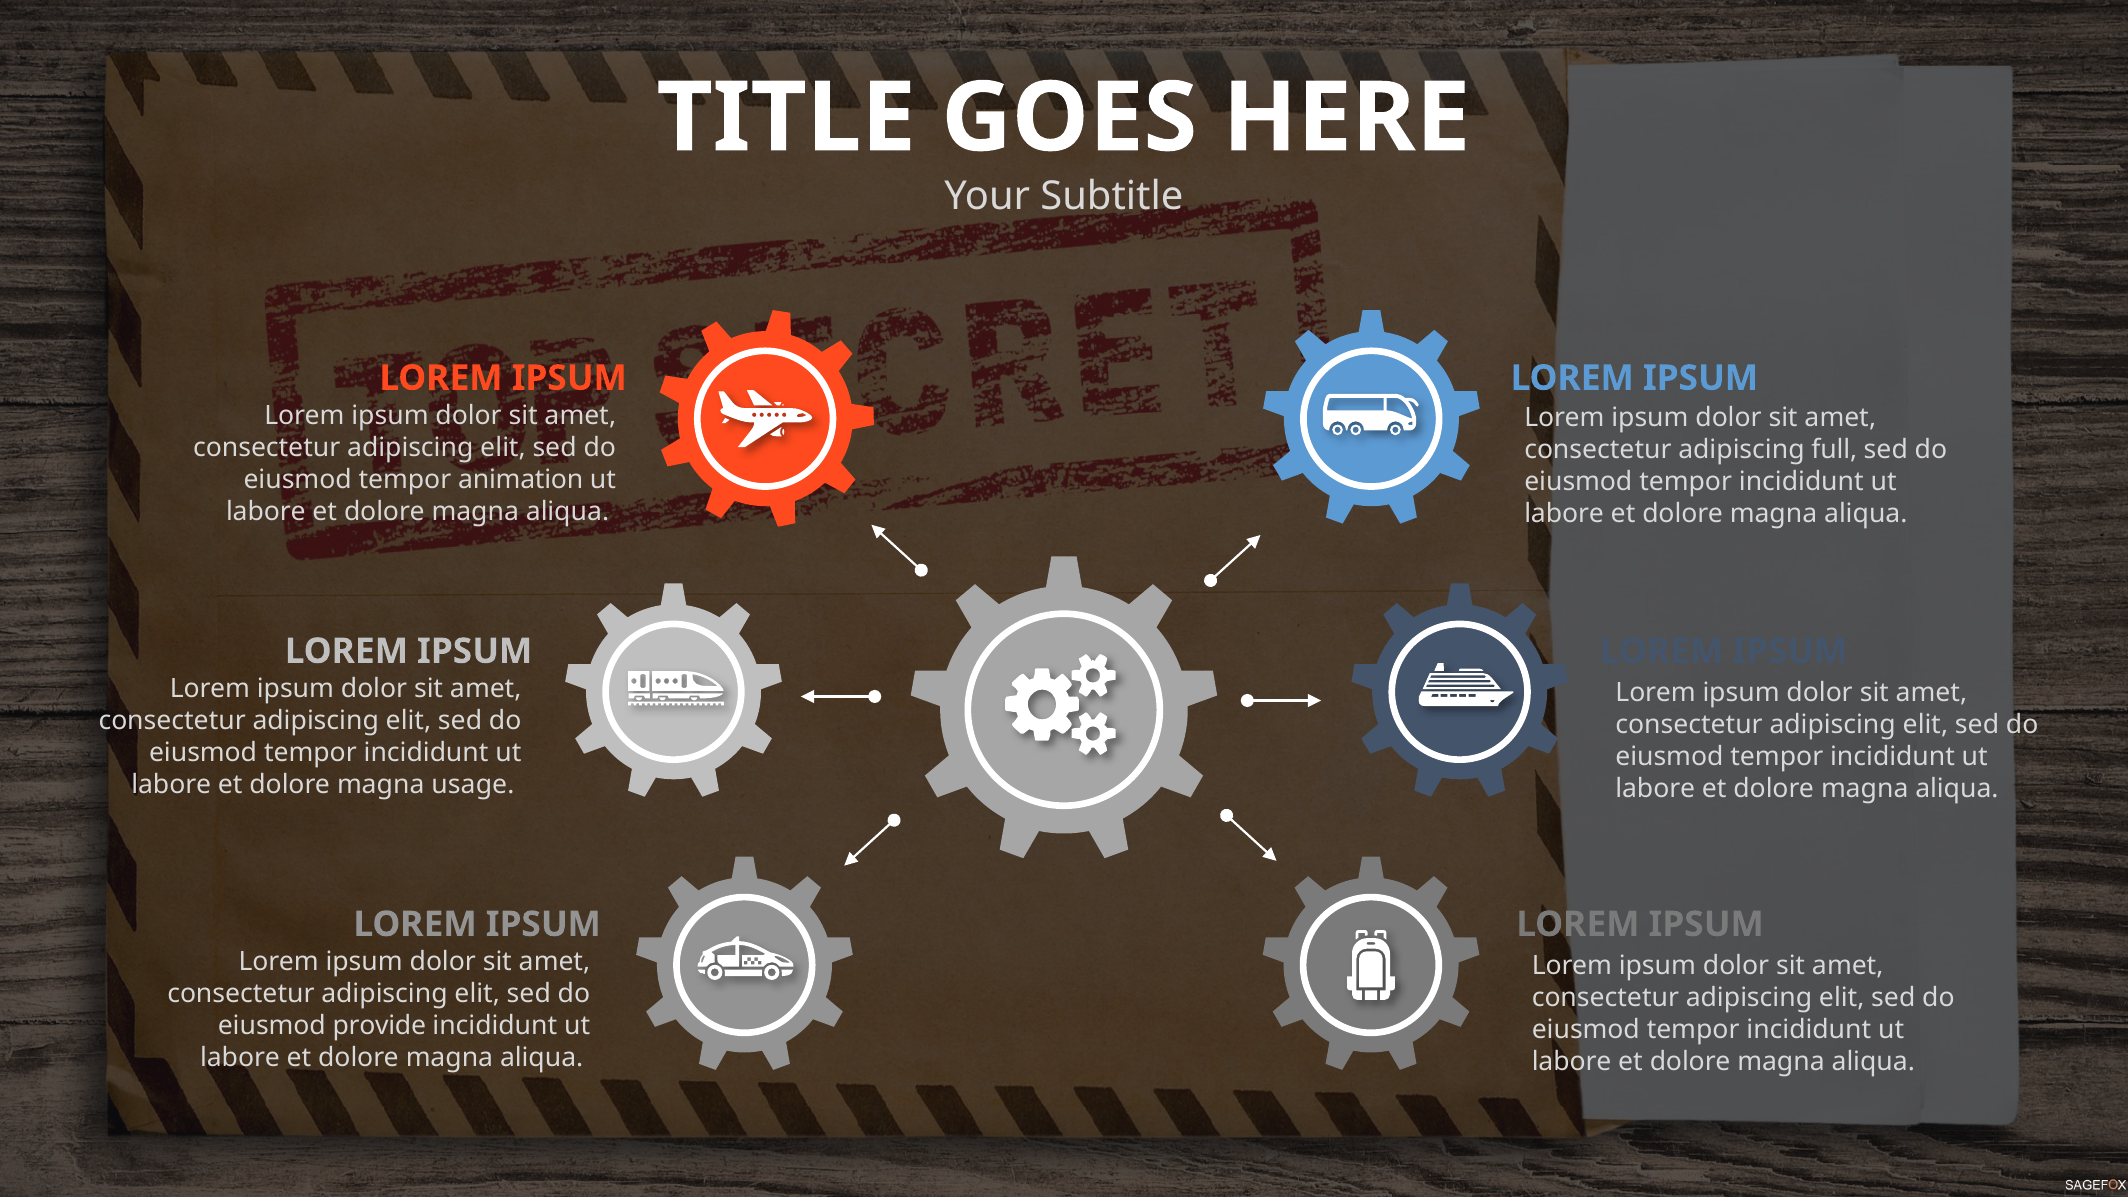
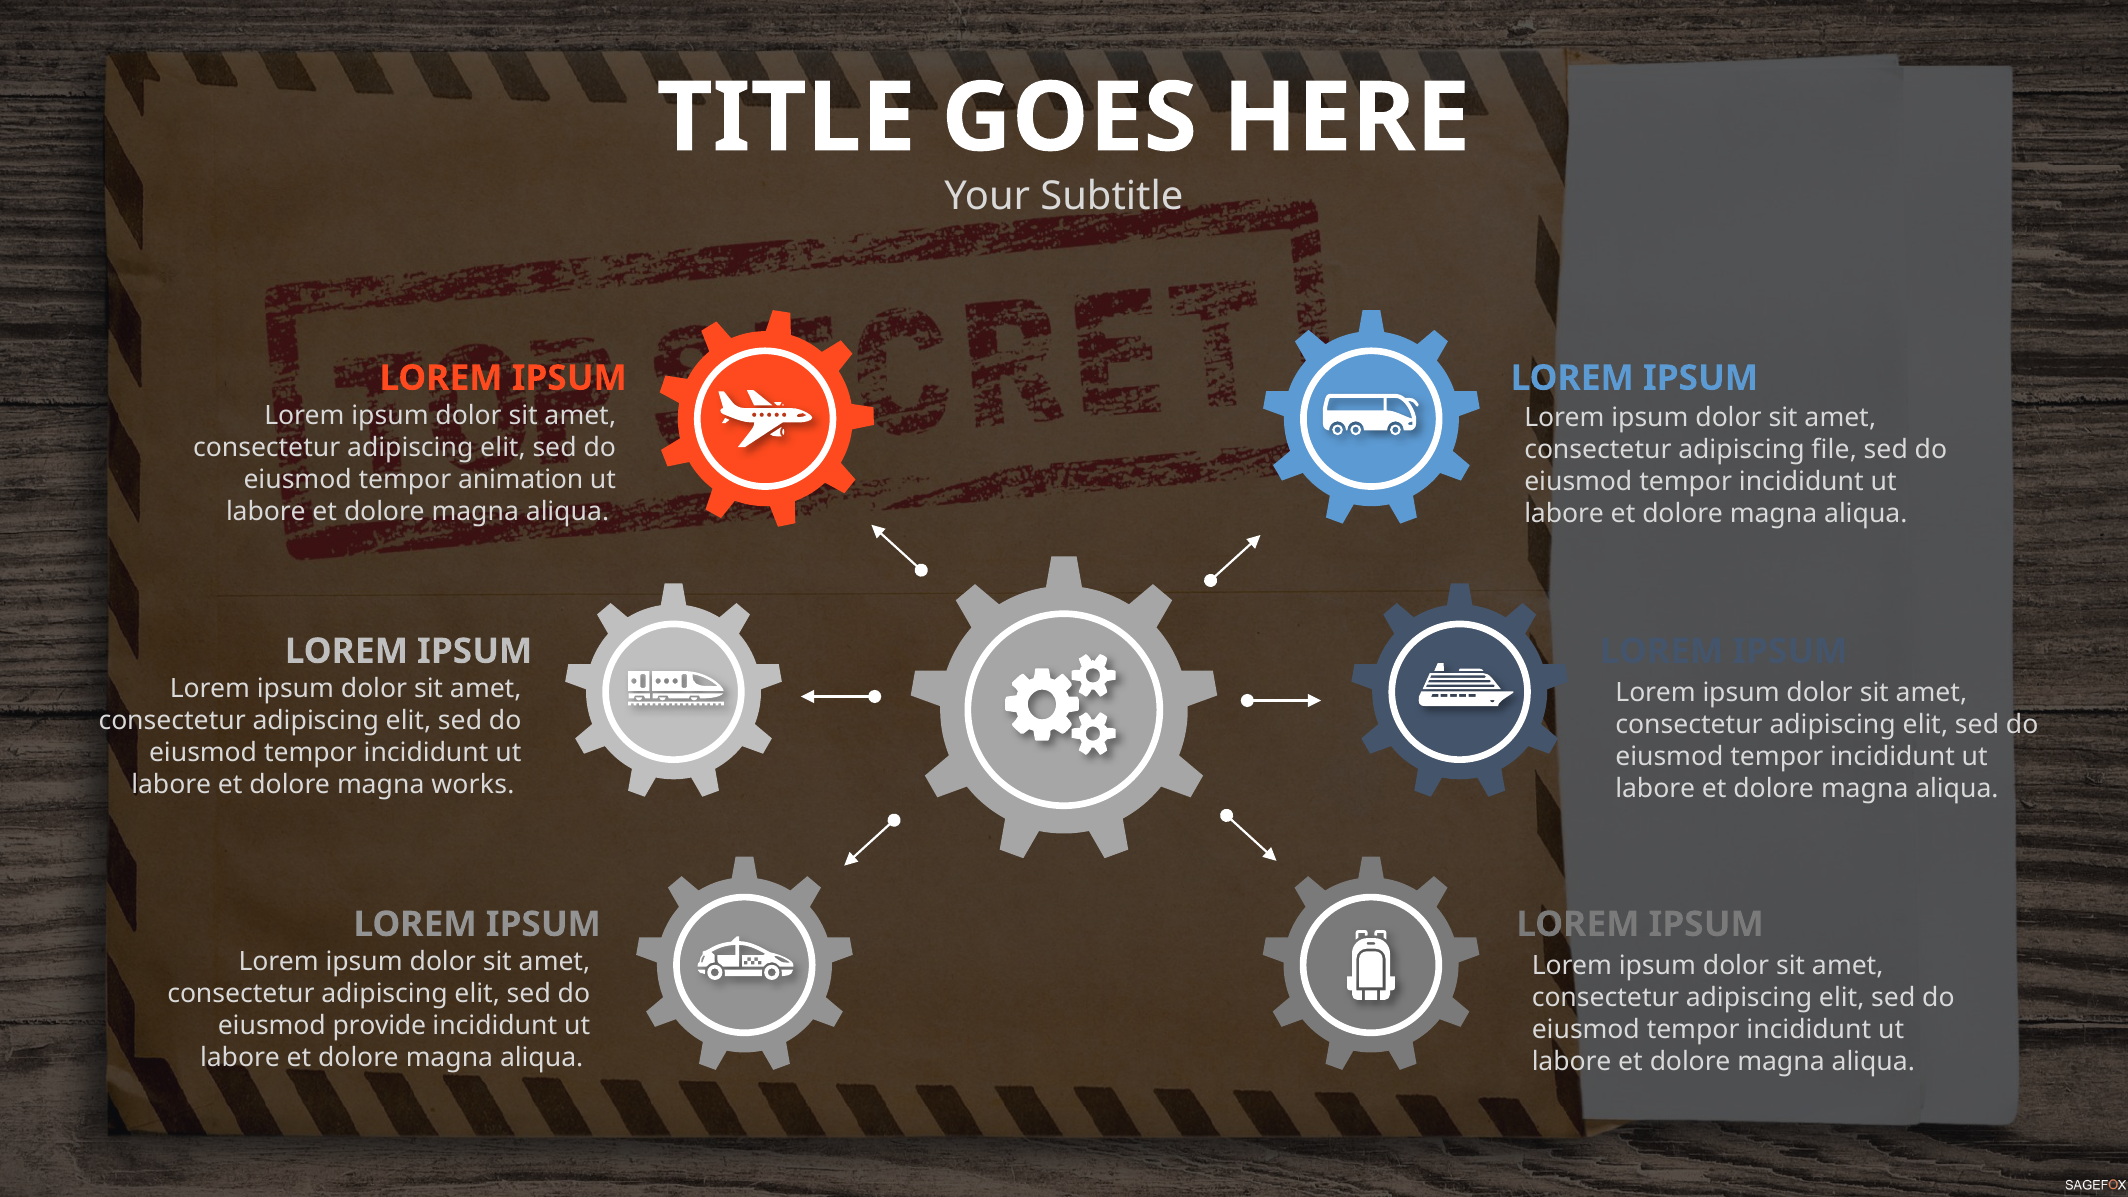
full: full -> file (1834, 450)
usage: usage -> works (473, 785)
